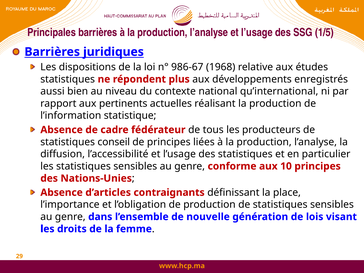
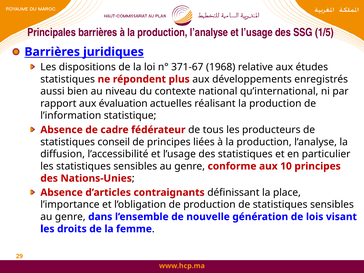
986-67: 986-67 -> 371-67 (187, 67)
pertinents: pertinents -> évaluation (123, 103)
